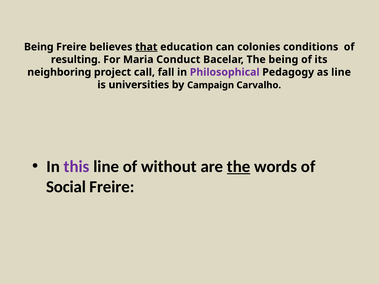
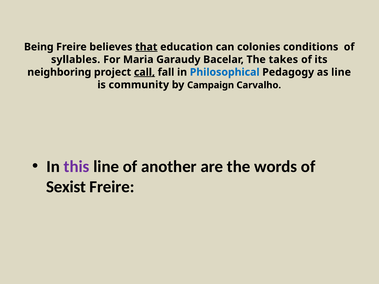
resulting: resulting -> syllables (76, 60)
Conduct: Conduct -> Garaudy (178, 60)
The being: being -> takes (283, 60)
call underline: none -> present (144, 72)
Philosophical colour: purple -> blue (225, 72)
universities: universities -> community (139, 85)
without: without -> another (169, 167)
the underline: present -> none (239, 167)
Social: Social -> Sexist (66, 187)
